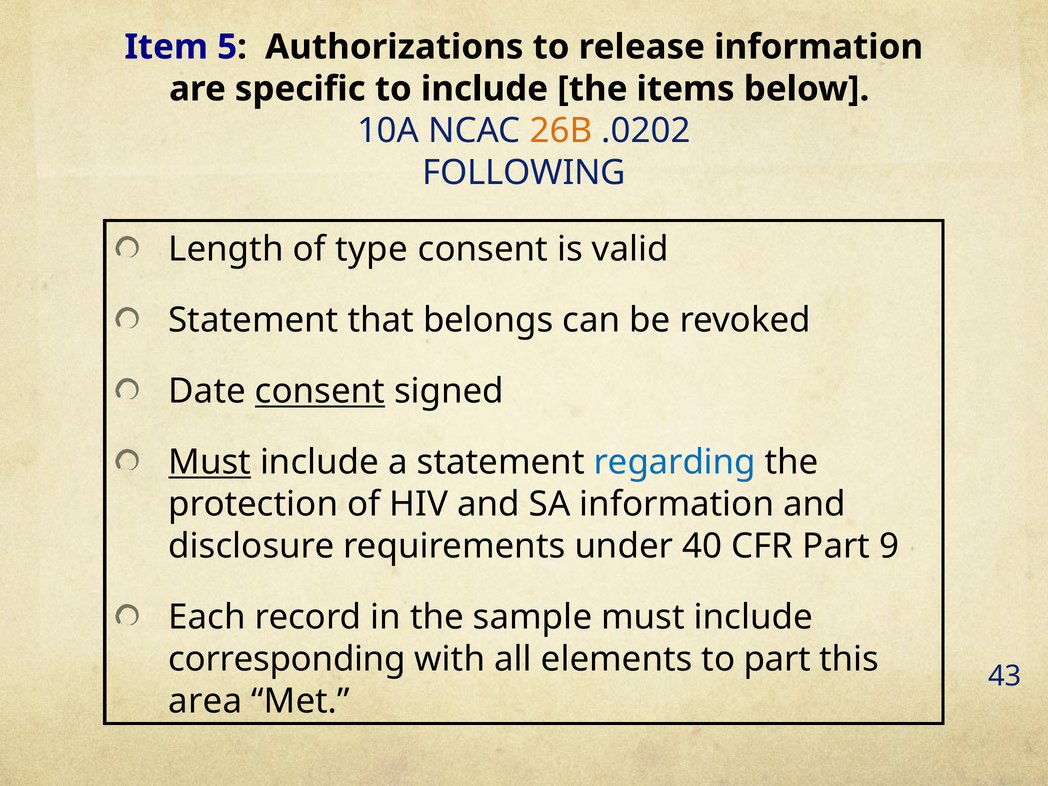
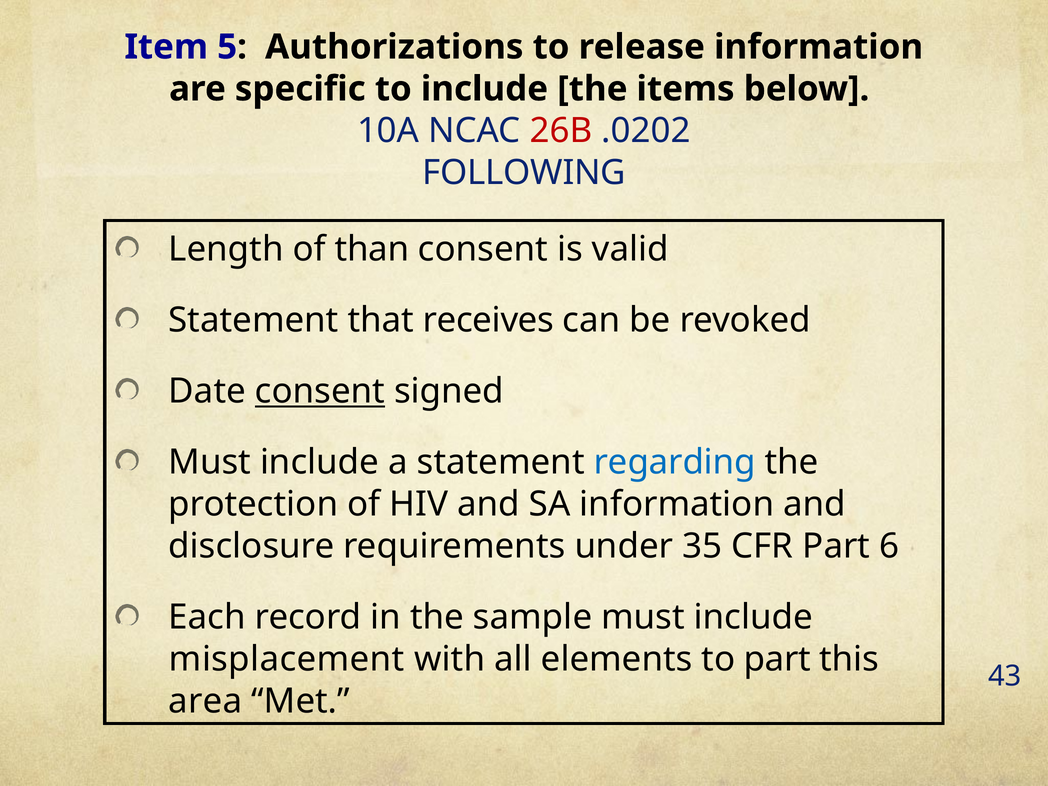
26B colour: orange -> red (561, 131)
type: type -> than (372, 249)
belongs: belongs -> receives (488, 320)
Must underline: present -> none (210, 462)
40: 40 -> 35 (702, 546)
9: 9 -> 6 (889, 546)
corresponding: corresponding -> misplacement (287, 659)
